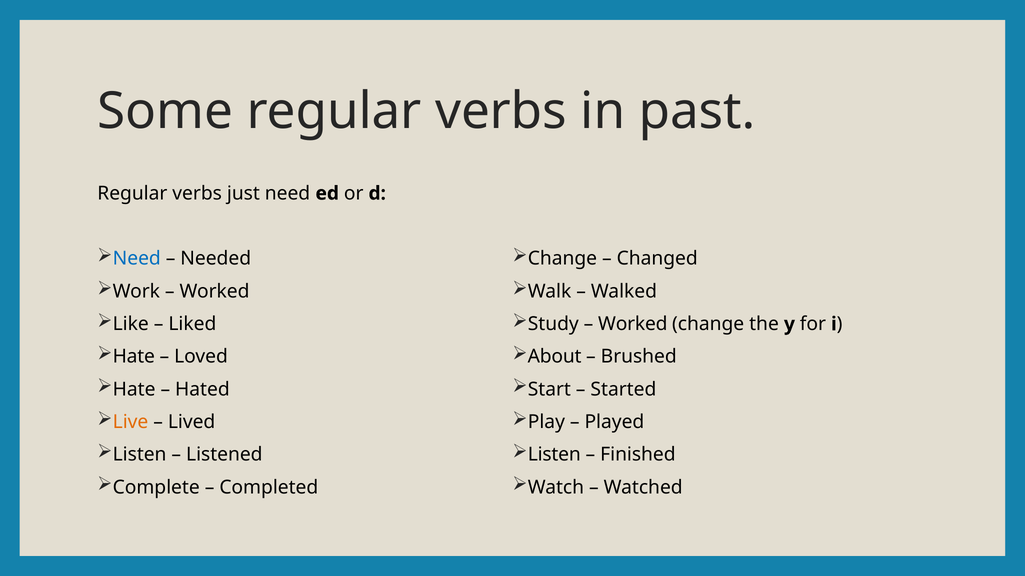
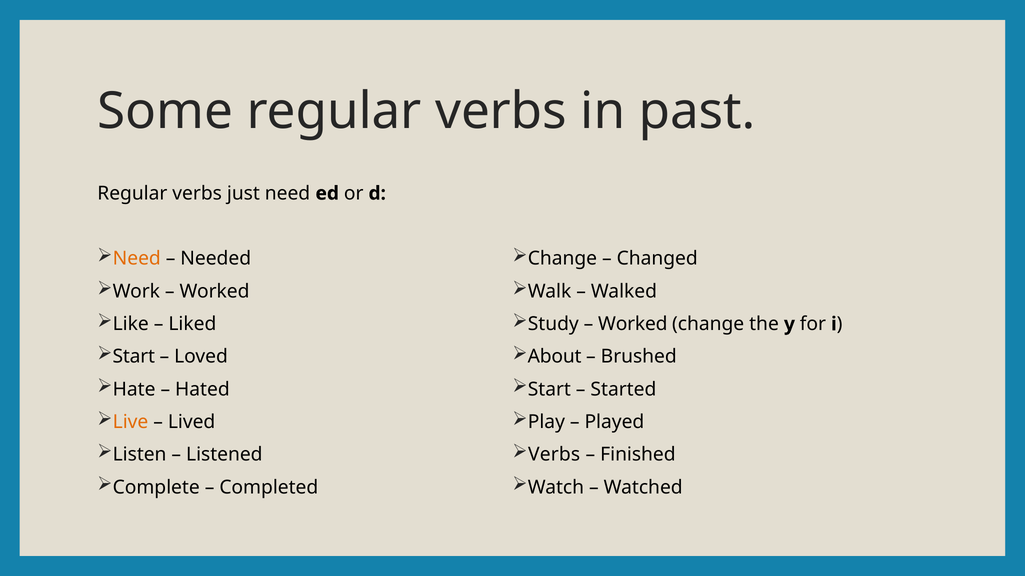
Need colour: blue -> orange (137, 259)
Hate: Hate -> Start (134, 357)
Listen: Listen -> Verbs (554, 455)
